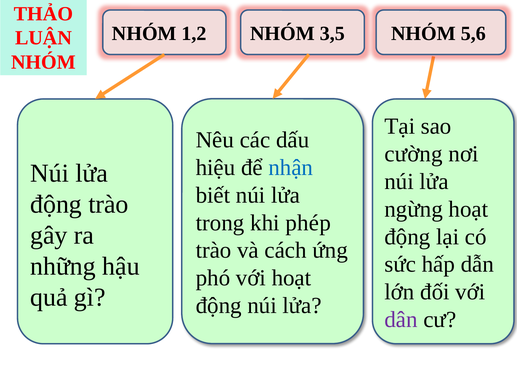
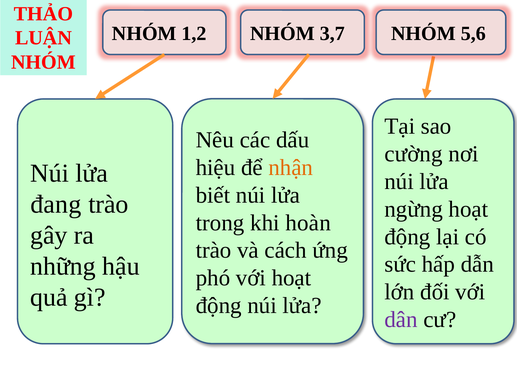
3,5: 3,5 -> 3,7 (332, 34)
nhận colour: blue -> orange (291, 167)
động: động -> đang (56, 204)
phép: phép -> hoàn (308, 223)
